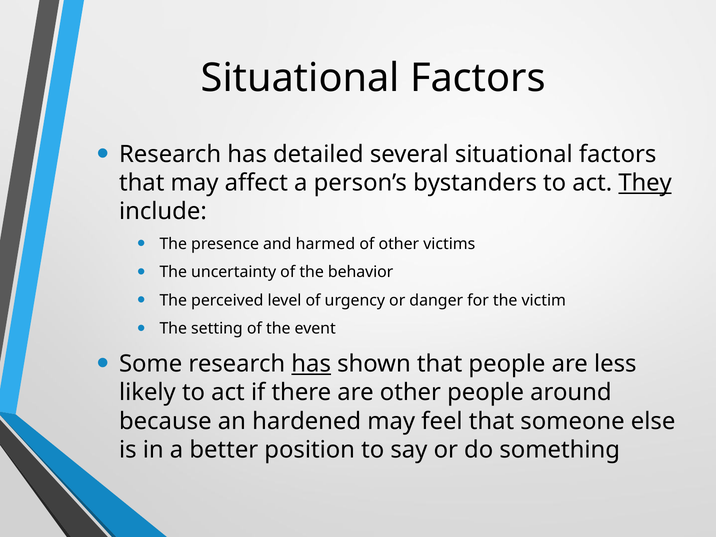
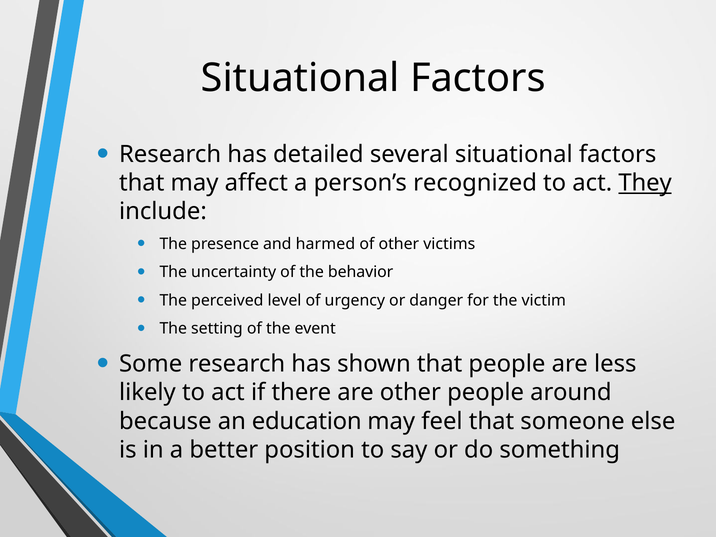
bystanders: bystanders -> recognized (475, 183)
has underline: present -> none (311, 364)
hardened: hardened -> education (307, 421)
